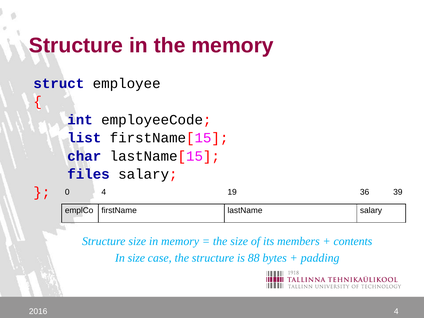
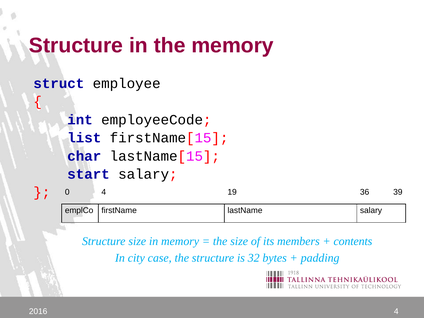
files: files -> start (89, 174)
In size: size -> city (136, 258)
88: 88 -> 32 (254, 258)
